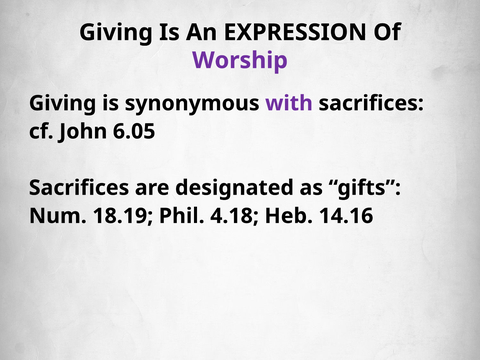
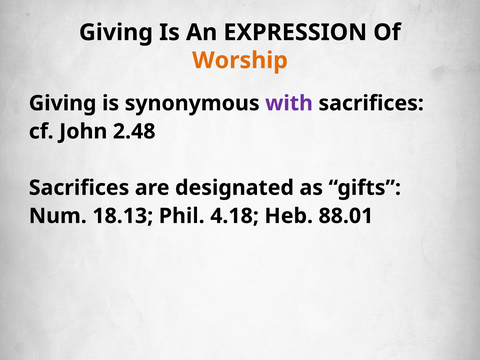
Worship colour: purple -> orange (240, 60)
6.05: 6.05 -> 2.48 (134, 131)
18.19: 18.19 -> 18.13 (123, 216)
14.16: 14.16 -> 88.01 (346, 216)
